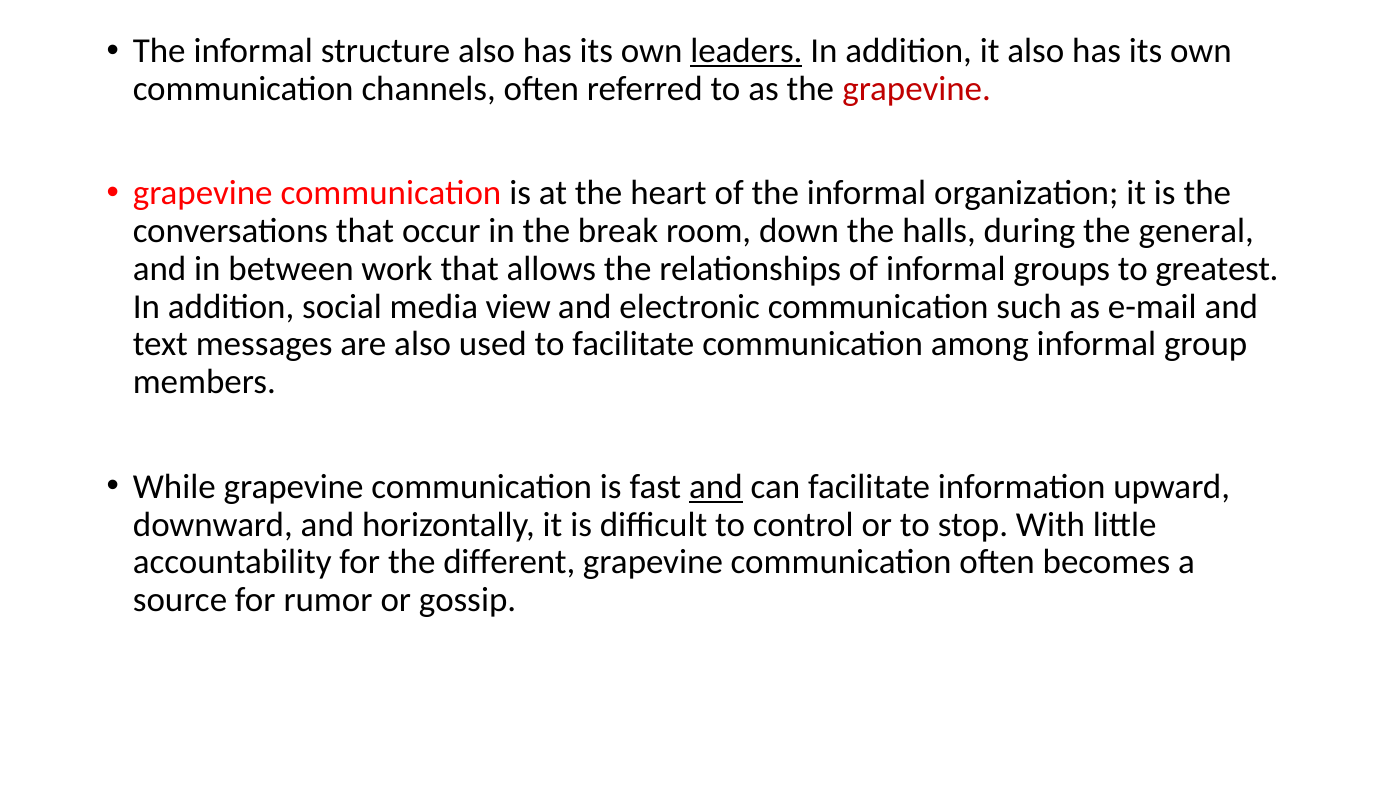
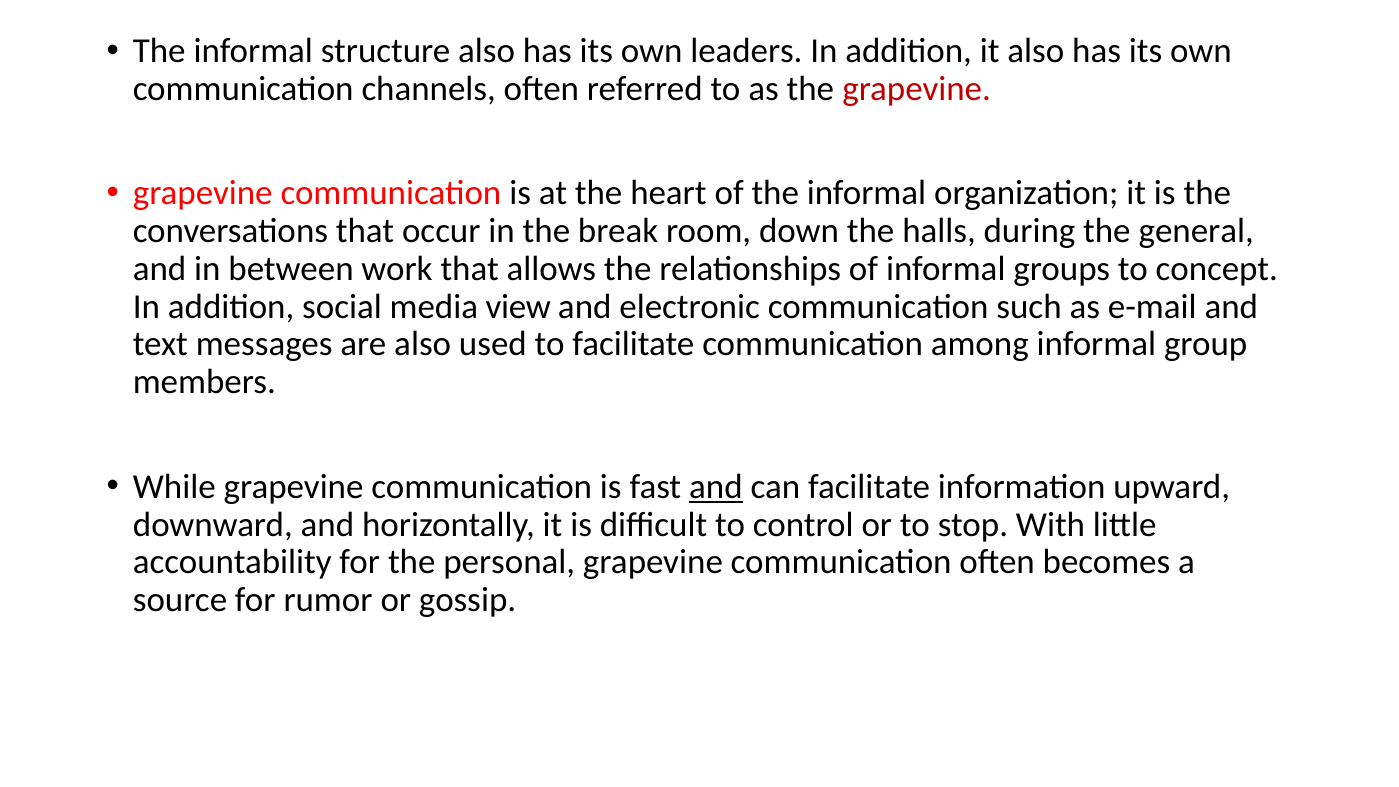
leaders underline: present -> none (747, 51)
greatest: greatest -> concept (1217, 269)
different: different -> personal (509, 562)
